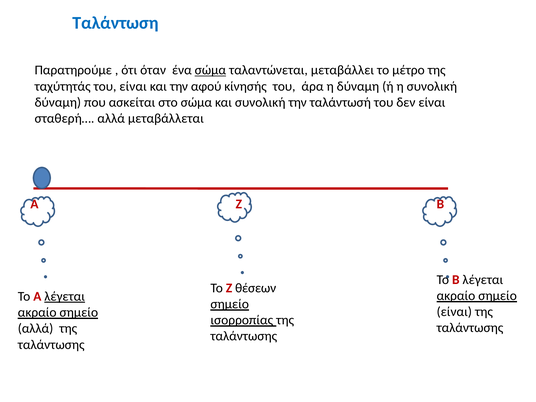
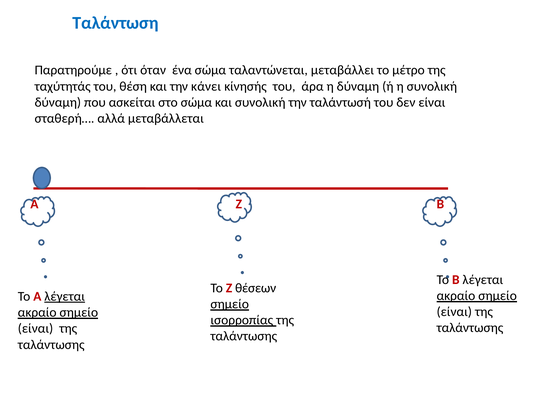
σώμα underline: present -> none (210, 70)
του είναι: είναι -> θέση (133, 86)
αφού: αφού -> κάνει (206, 86)
αλλά: αλλά -> είναι (36, 329)
